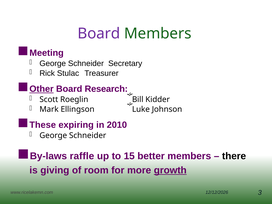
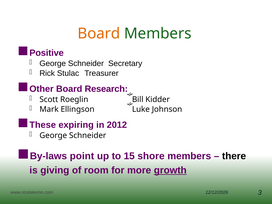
Board colour: purple -> orange (99, 34)
Meeting: Meeting -> Positive (47, 53)
Other underline: present -> none (42, 89)
2010: 2010 -> 2012 (117, 125)
raffle: raffle -> point (82, 156)
better: better -> shore (151, 156)
